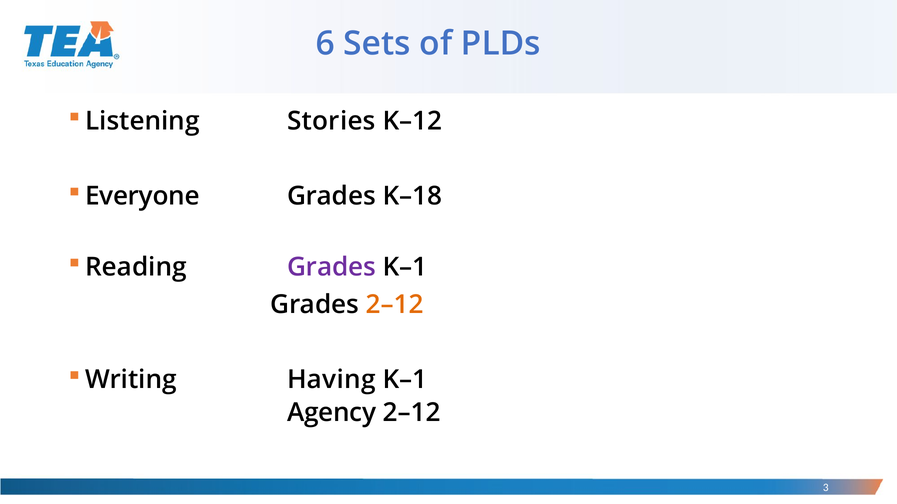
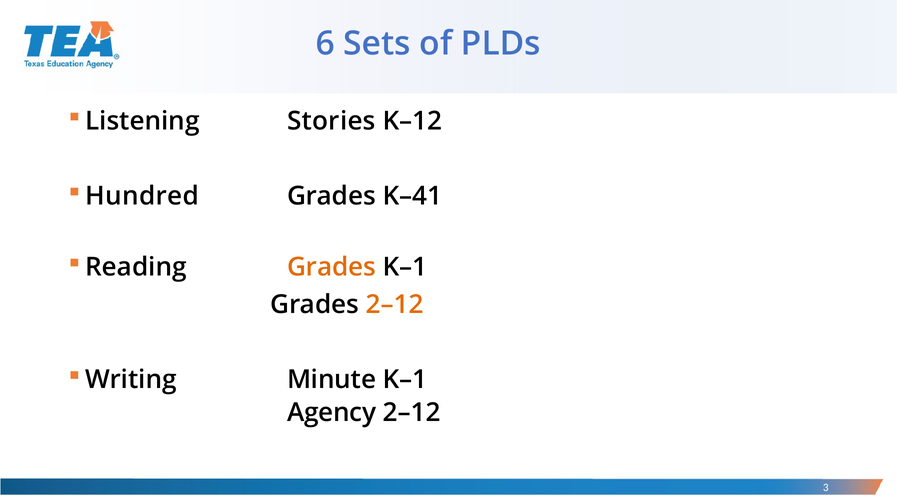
Everyone: Everyone -> Hundred (142, 196)
K–18: K–18 -> K–41 (412, 196)
Grades colour: purple -> orange (332, 268)
Having: Having -> Minute (332, 380)
